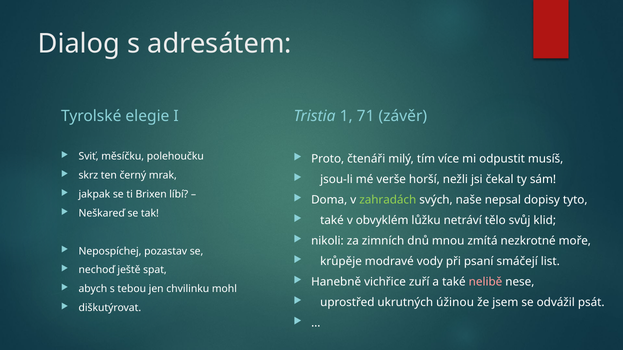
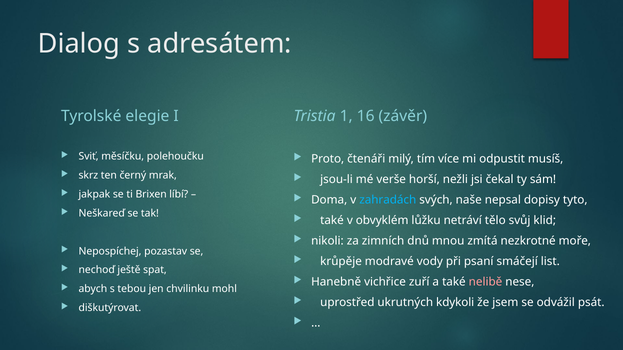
71: 71 -> 16 (366, 116)
zahradách colour: light green -> light blue (388, 200)
úžinou: úžinou -> kdykoli (455, 303)
